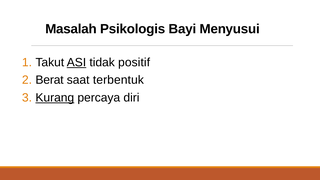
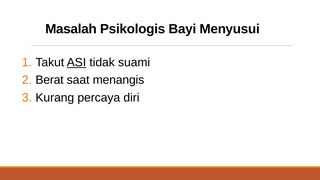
positif: positif -> suami (134, 62)
terbentuk: terbentuk -> menangis (118, 80)
Kurang underline: present -> none (55, 98)
